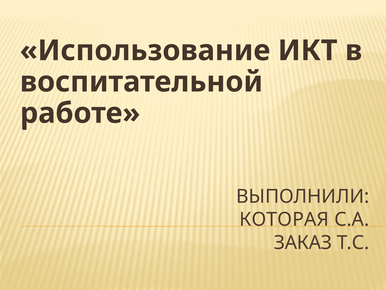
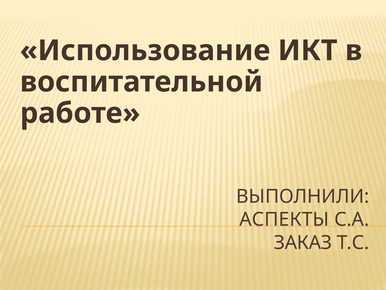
КОТОРАЯ: КОТОРАЯ -> АСПЕКТЫ (284, 219)
